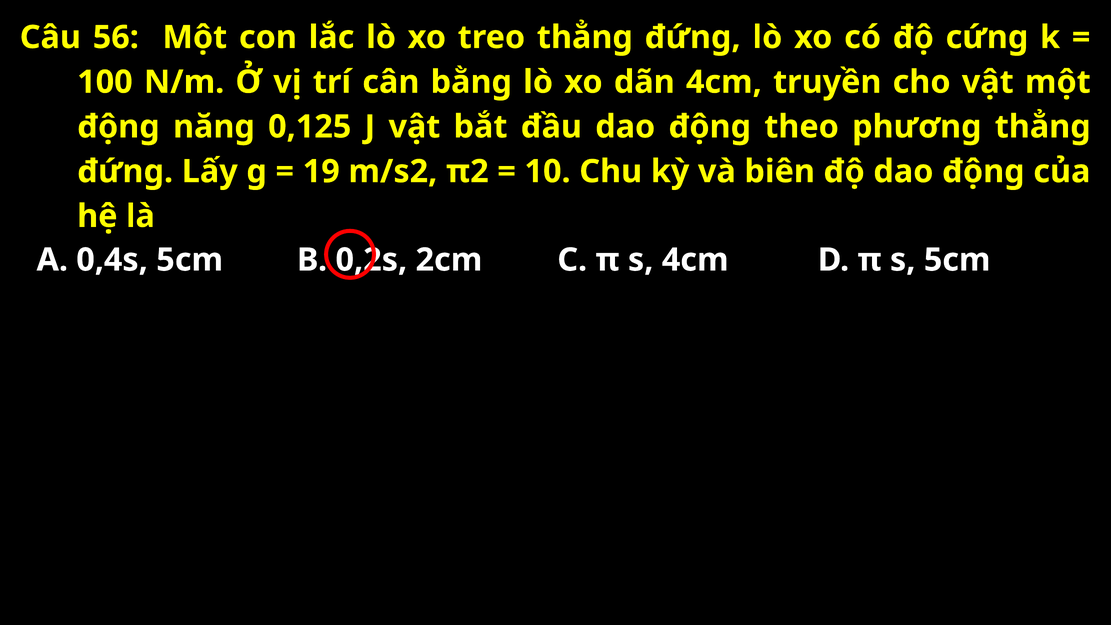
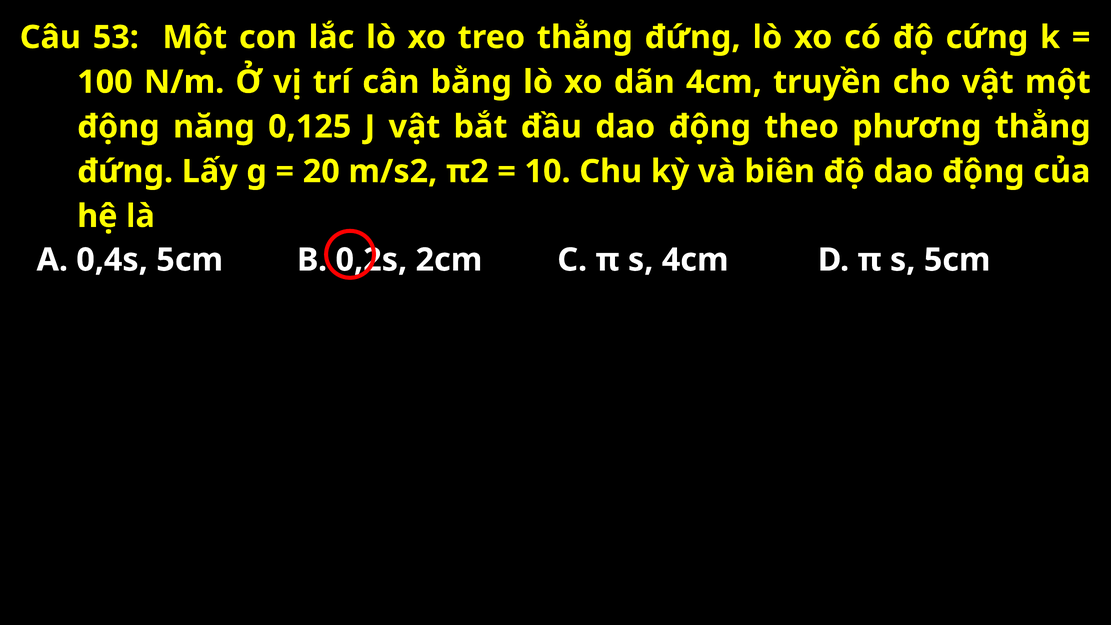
56: 56 -> 53 (116, 37)
19: 19 -> 20 (321, 172)
